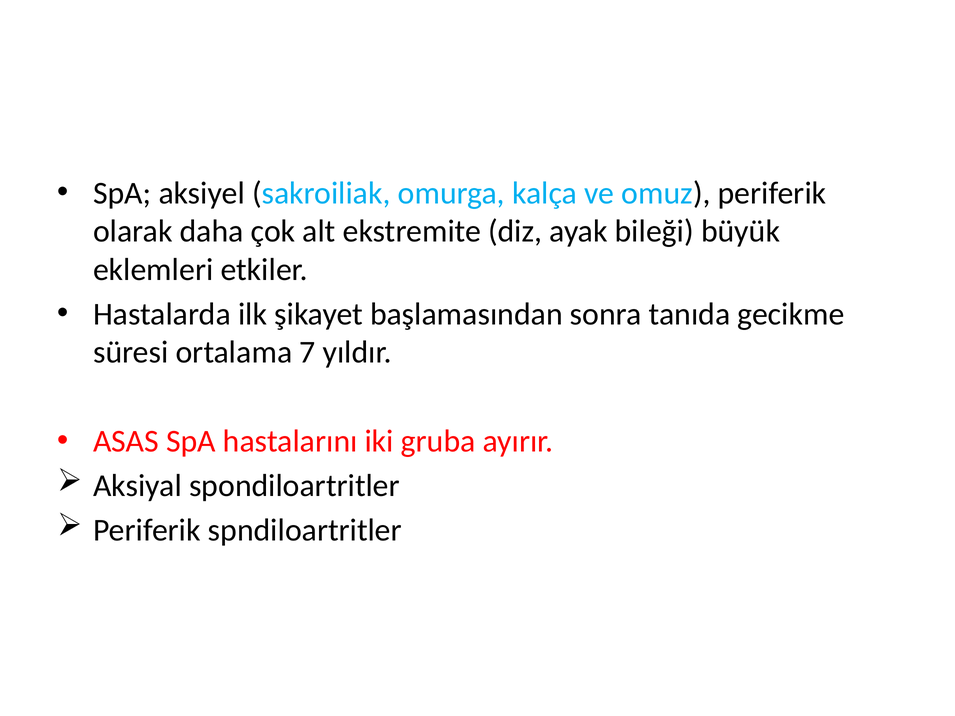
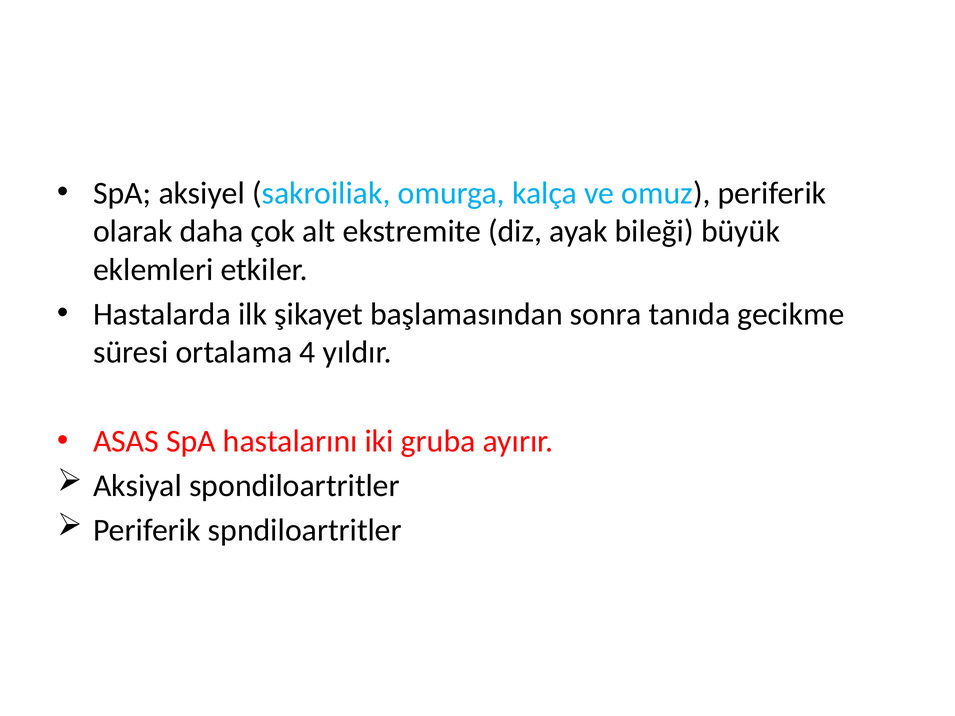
7: 7 -> 4 (308, 352)
